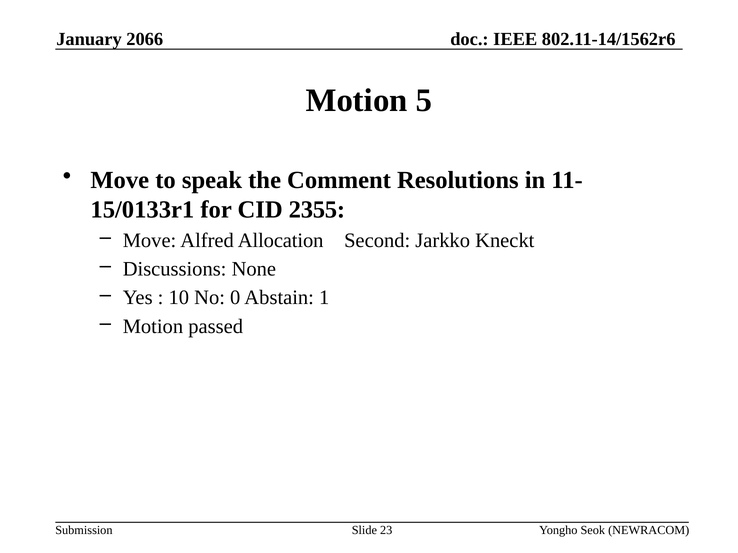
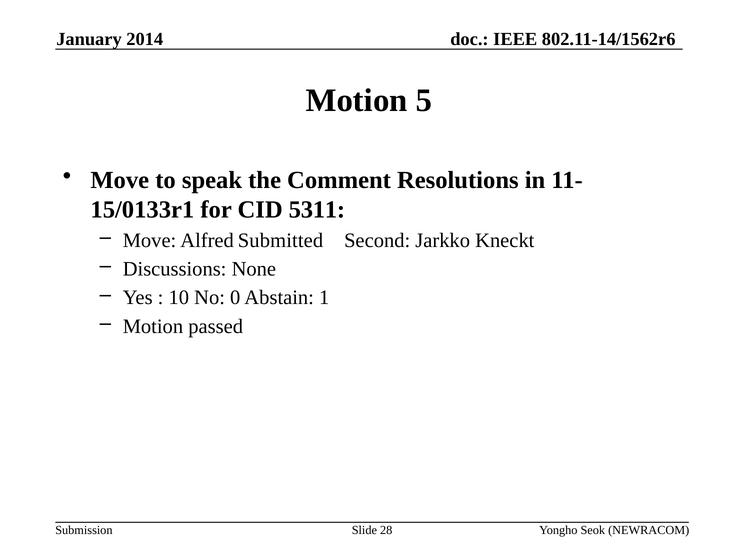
2066: 2066 -> 2014 (145, 39)
2355: 2355 -> 5311 (317, 210)
Allocation: Allocation -> Submitted (281, 240)
23: 23 -> 28 (386, 531)
